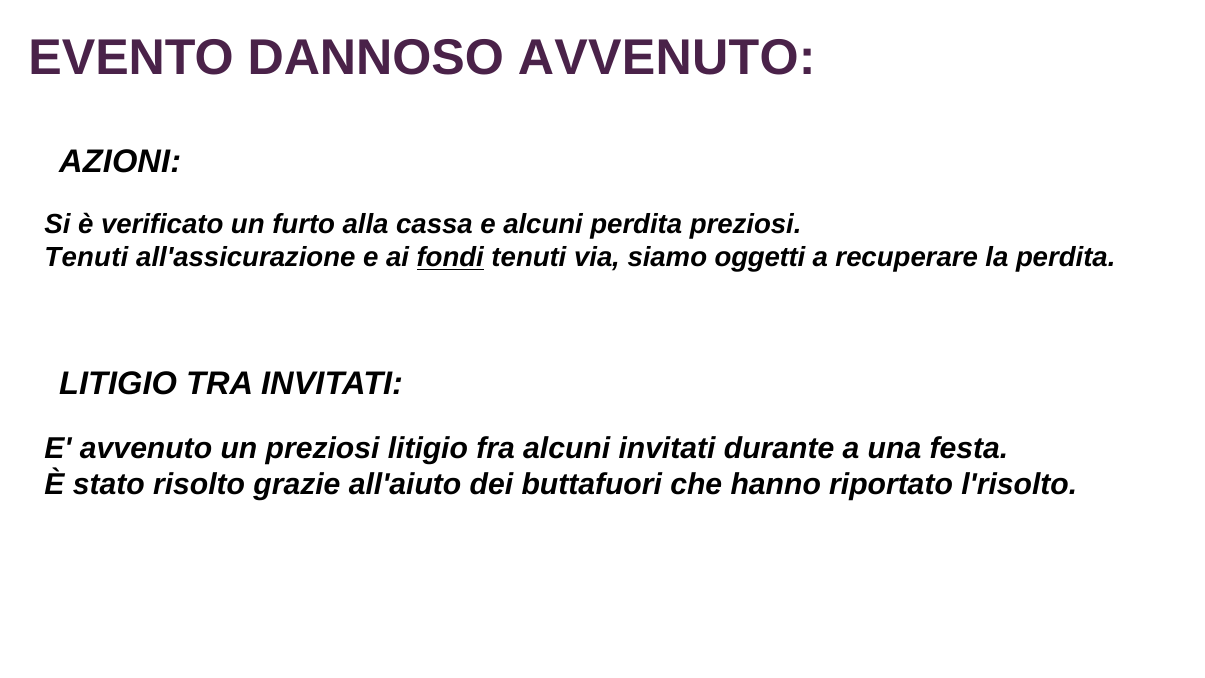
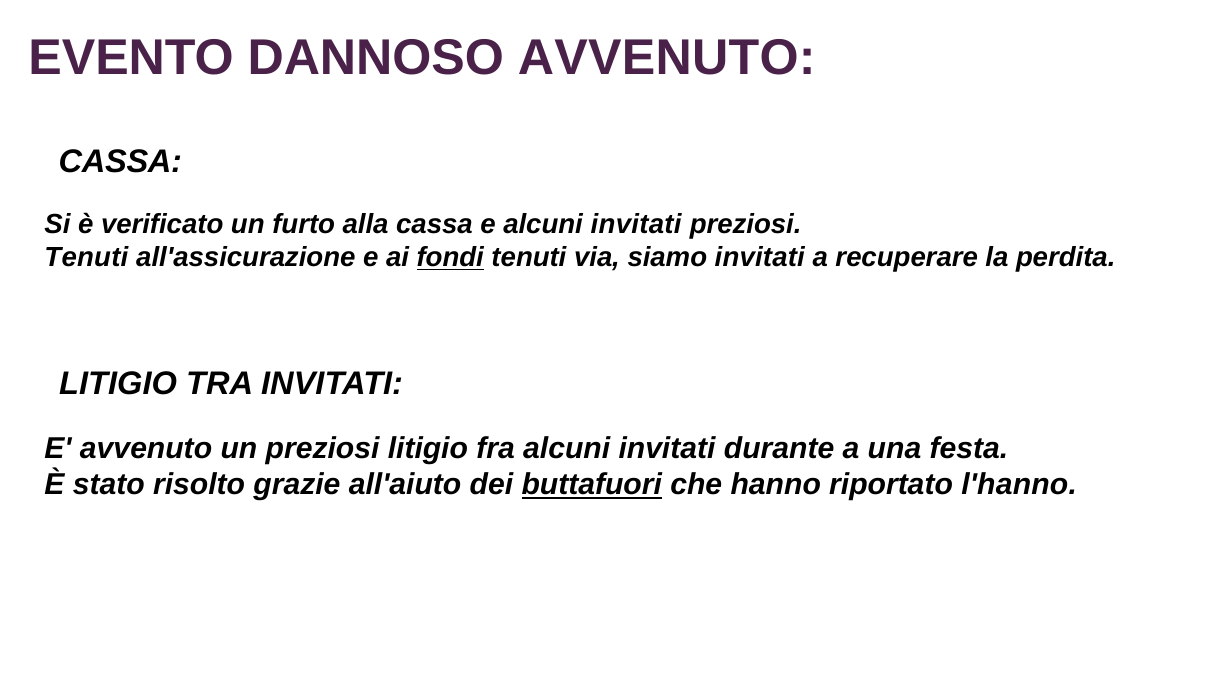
AZIONI: AZIONI -> CASSA (120, 162)
e alcuni perdita: perdita -> invitati (636, 224)
siamo oggetti: oggetti -> invitati (760, 258)
buttafuori underline: none -> present (592, 485)
l'risolto: l'risolto -> l'hanno (1019, 485)
